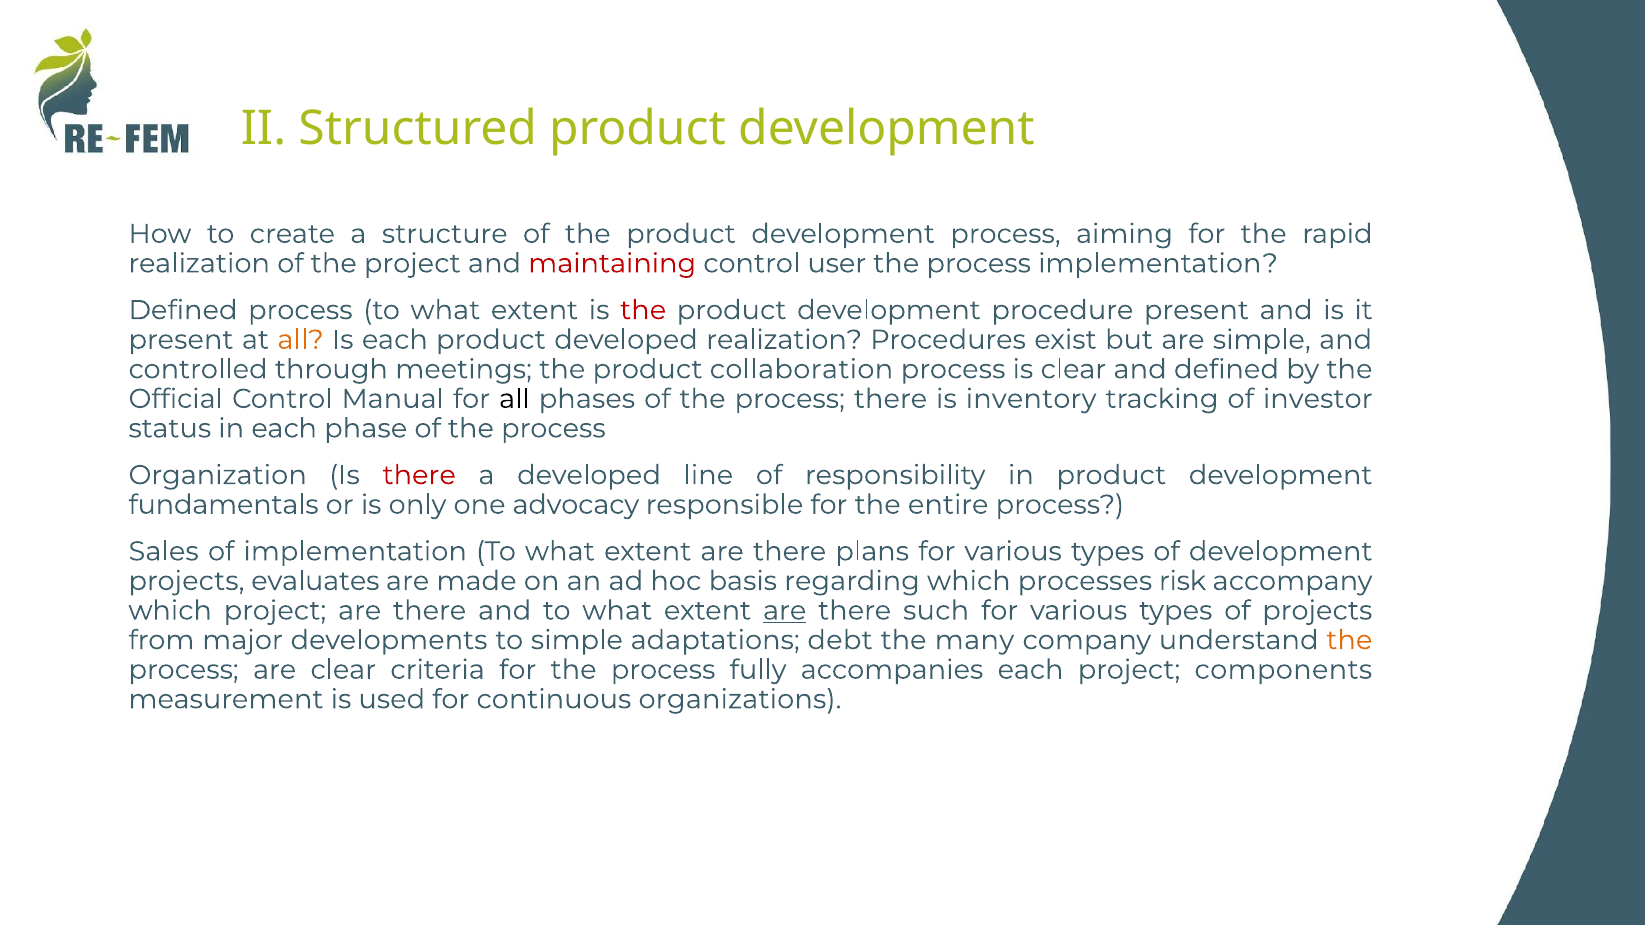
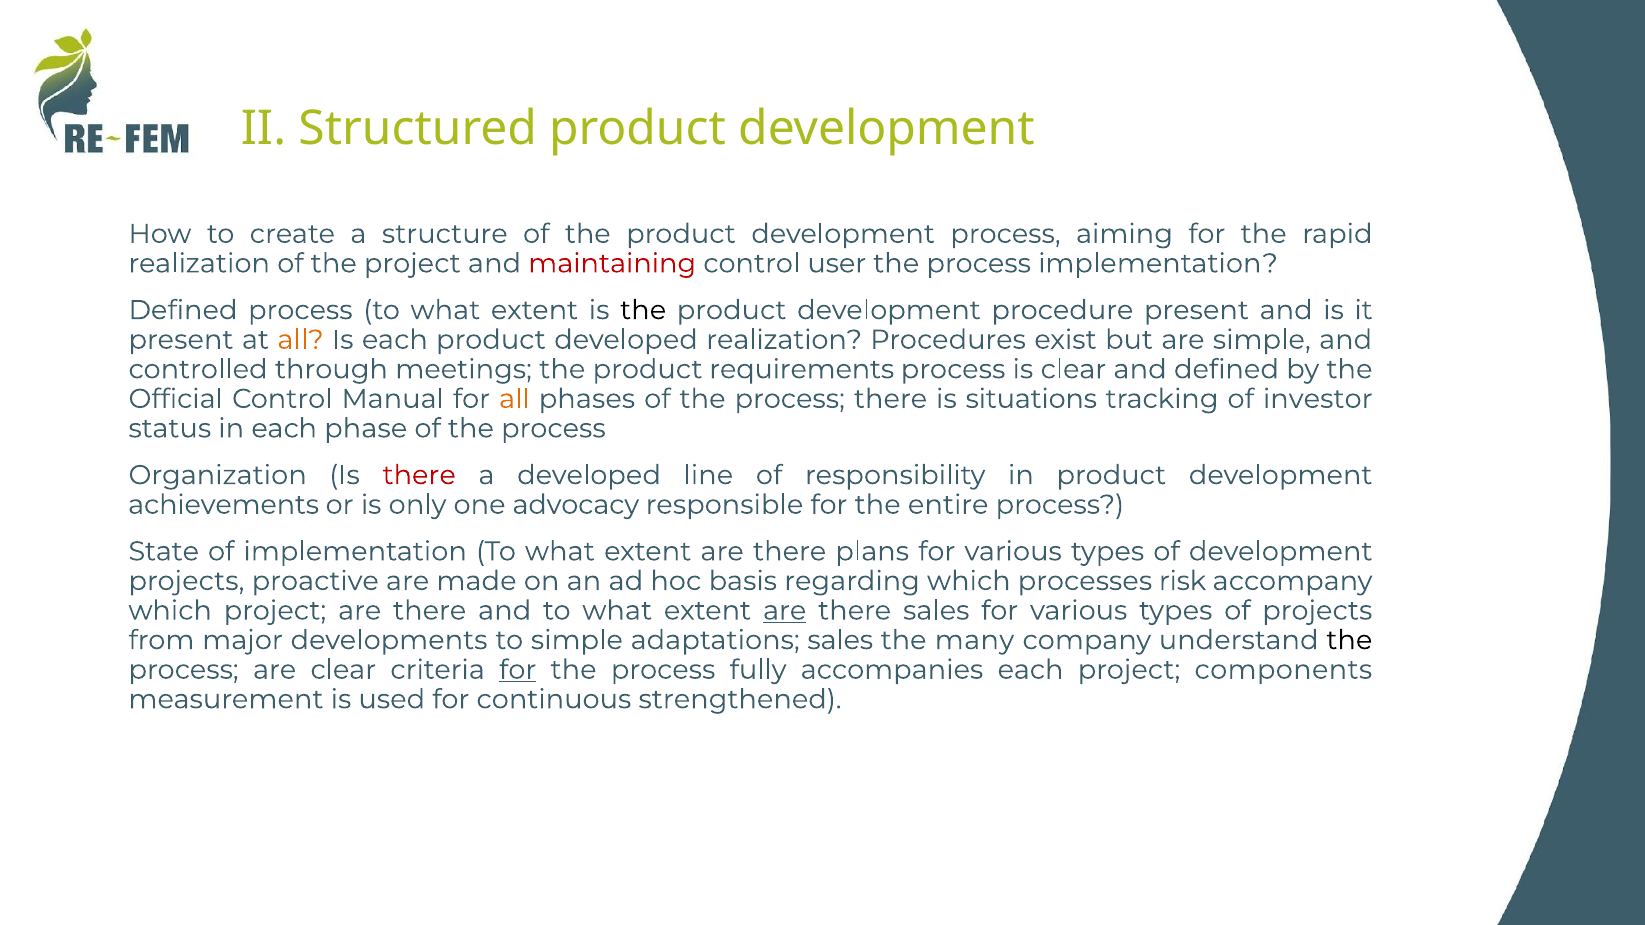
the colour: red -> black (643, 310)
collaboration: collaboration -> requirements (802, 369)
all colour: black -> orange (514, 399)
inventory: inventory -> situations (1031, 399)
fundamentals: fundamentals -> achievements (224, 505)
Sales: Sales -> State (164, 552)
evaluates: evaluates -> proactive (315, 581)
there such: such -> sales (936, 611)
adaptations debt: debt -> sales (840, 640)
the colour: orange -> black (1349, 640)
for underline: none -> present (518, 670)
organizations: organizations -> strengthened (740, 700)
